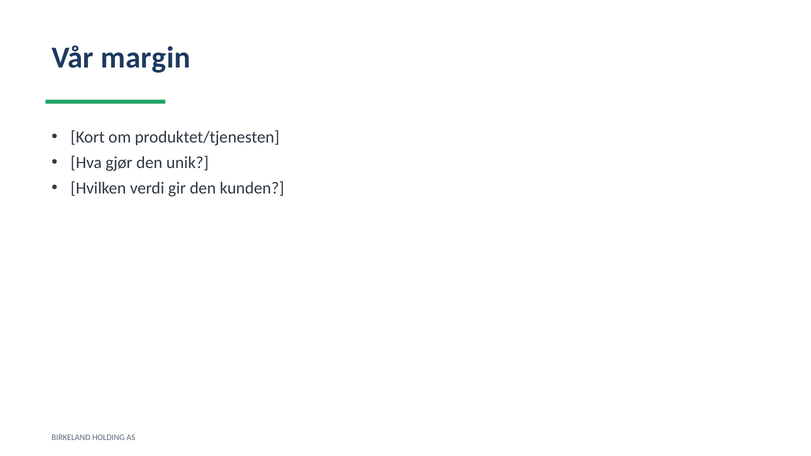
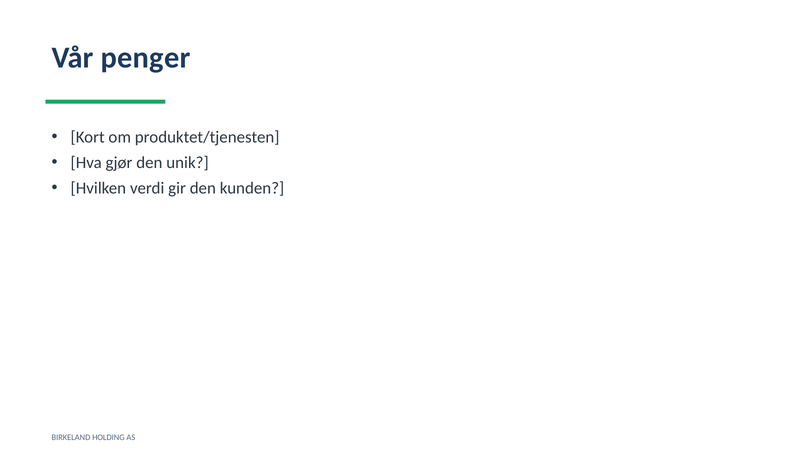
margin: margin -> penger (146, 58)
